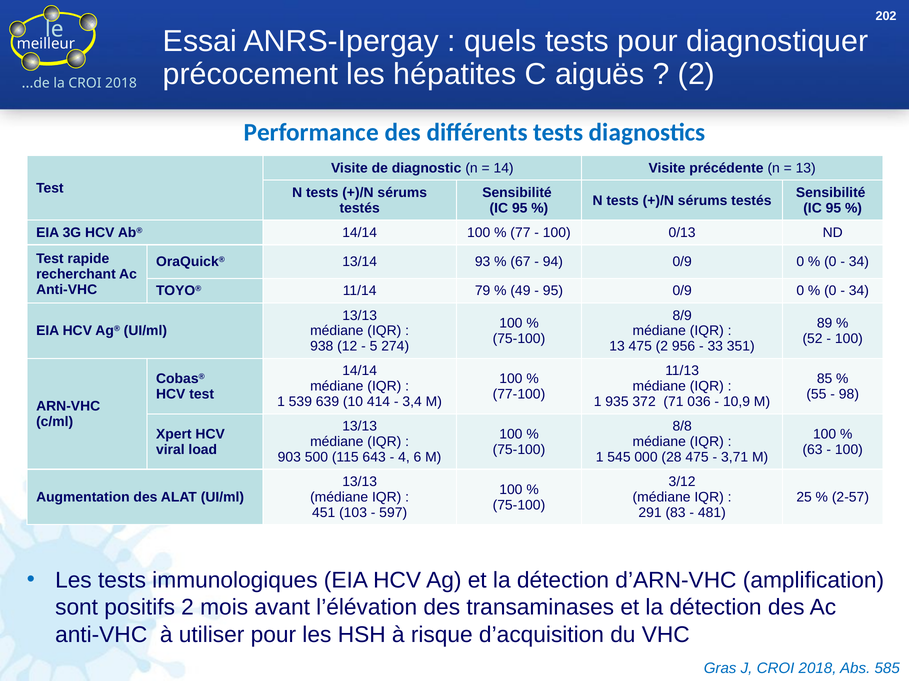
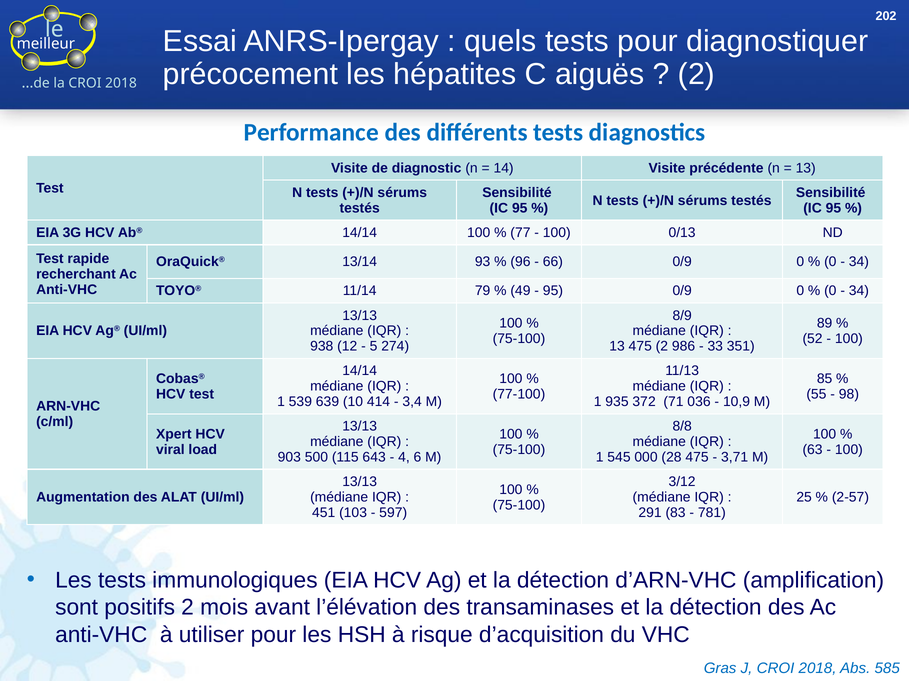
67: 67 -> 96 (520, 262)
94: 94 -> 66 (553, 262)
956: 956 -> 986 (684, 347)
481: 481 -> 781 (712, 513)
